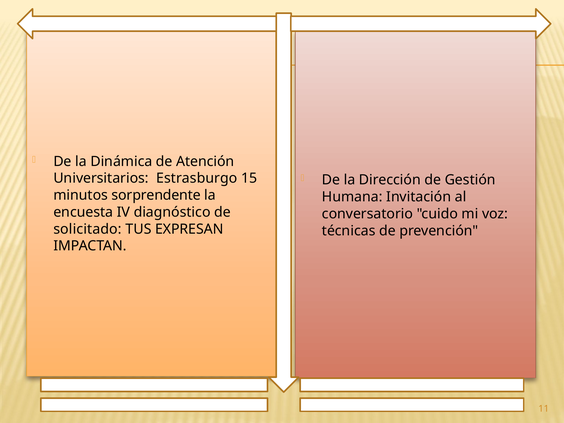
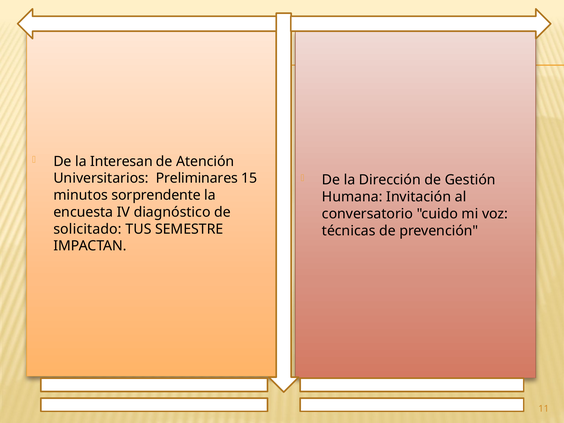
Dinámica: Dinámica -> Interesan (121, 161)
Estrasburgo: Estrasburgo -> Preliminares (197, 178)
EXPRESAN: EXPRESAN -> SEMESTRE (189, 229)
